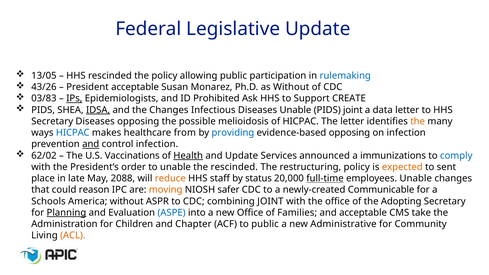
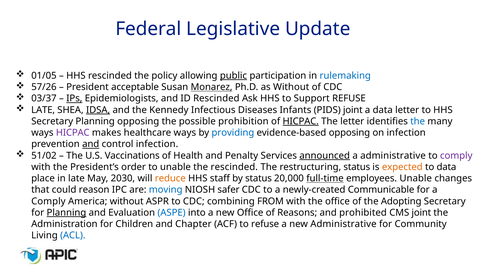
13/05: 13/05 -> 01/05 (44, 76)
public underline: none -> present (233, 76)
43/26: 43/26 -> 57/26 (44, 87)
Monarez underline: none -> present (212, 87)
03/83: 03/83 -> 03/37 (44, 99)
ID Prohibited: Prohibited -> Rescinded (216, 99)
Support CREATE: CREATE -> REFUSE (349, 99)
PIDS: PIDS -> LATE (43, 110)
the Changes: Changes -> Kennedy (169, 110)
Diseases Unable: Unable -> Infants (295, 110)
Secretary Diseases: Diseases -> Planning (95, 121)
melioidosis: melioidosis -> prohibition (243, 121)
HICPAC underline: none -> present (301, 121)
the colour: orange -> blue (418, 121)
HICPAC colour: blue -> purple (73, 133)
healthcare from: from -> ways (185, 133)
62/02: 62/02 -> 51/02 (44, 156)
Health underline: present -> none (188, 156)
and Update: Update -> Penalty (242, 156)
announced underline: none -> present (325, 156)
a immunizations: immunizations -> administrative (393, 156)
comply colour: blue -> purple (456, 156)
restructuring policy: policy -> status (357, 167)
to sent: sent -> data (446, 167)
2088: 2088 -> 2030 (123, 178)
moving colour: orange -> blue (166, 190)
Schools: Schools -> Comply (48, 201)
combining JOINT: JOINT -> FROM (270, 201)
Families: Families -> Reasons (297, 213)
and acceptable: acceptable -> prohibited (363, 213)
CMS take: take -> joint (421, 213)
to public: public -> refuse (265, 224)
ACL colour: orange -> blue (73, 236)
